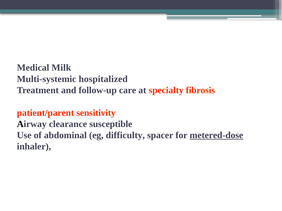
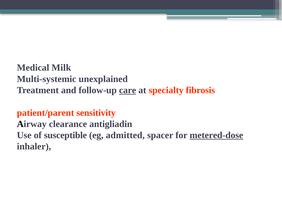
hospitalized: hospitalized -> unexplained (103, 79)
care underline: none -> present (128, 90)
susceptible: susceptible -> antigliadin (111, 124)
abdominal: abdominal -> susceptible (65, 136)
difficulty: difficulty -> admitted (125, 136)
